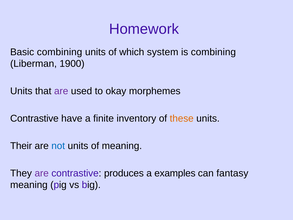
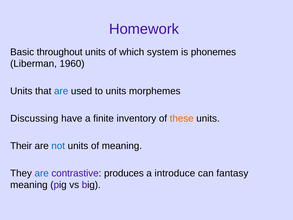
Basic combining: combining -> throughout (60, 52)
is combining: combining -> phonemes (213, 52)
1900: 1900 -> 1960 (72, 64)
are colour: purple -> blue (61, 91)
to okay: okay -> units (116, 91)
Contrastive: Contrastive -> Discussing (34, 118)
are colour: purple -> blue (42, 173)
examples: examples -> introduce (175, 173)
